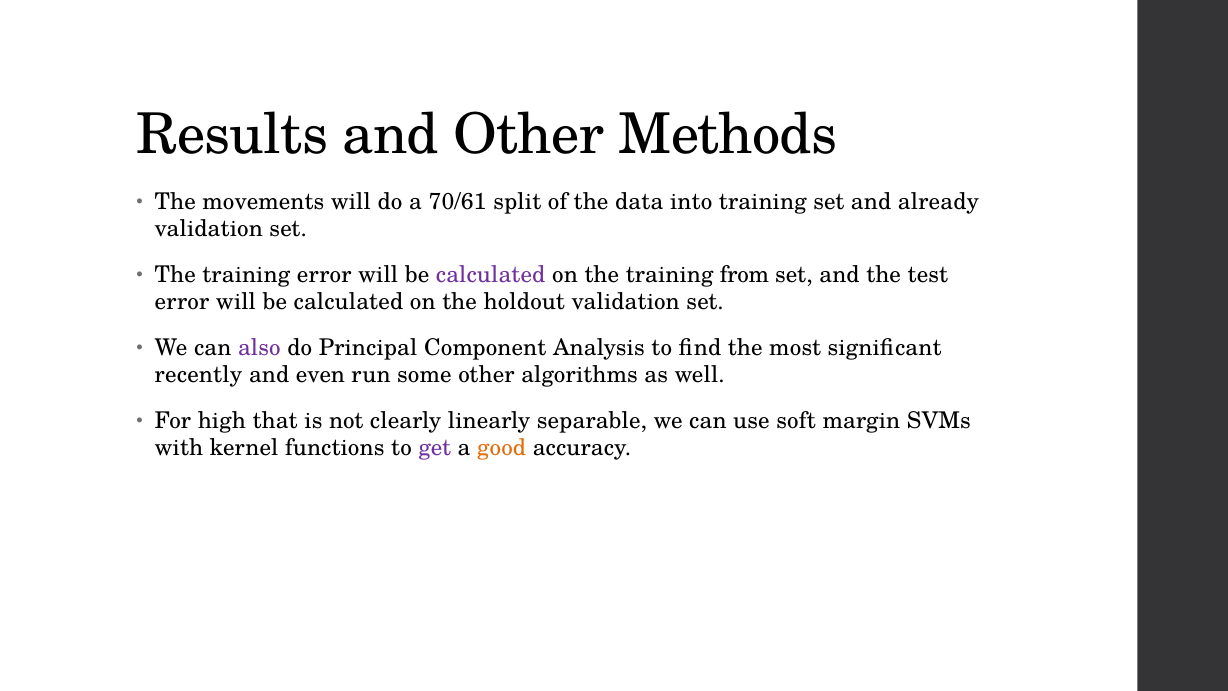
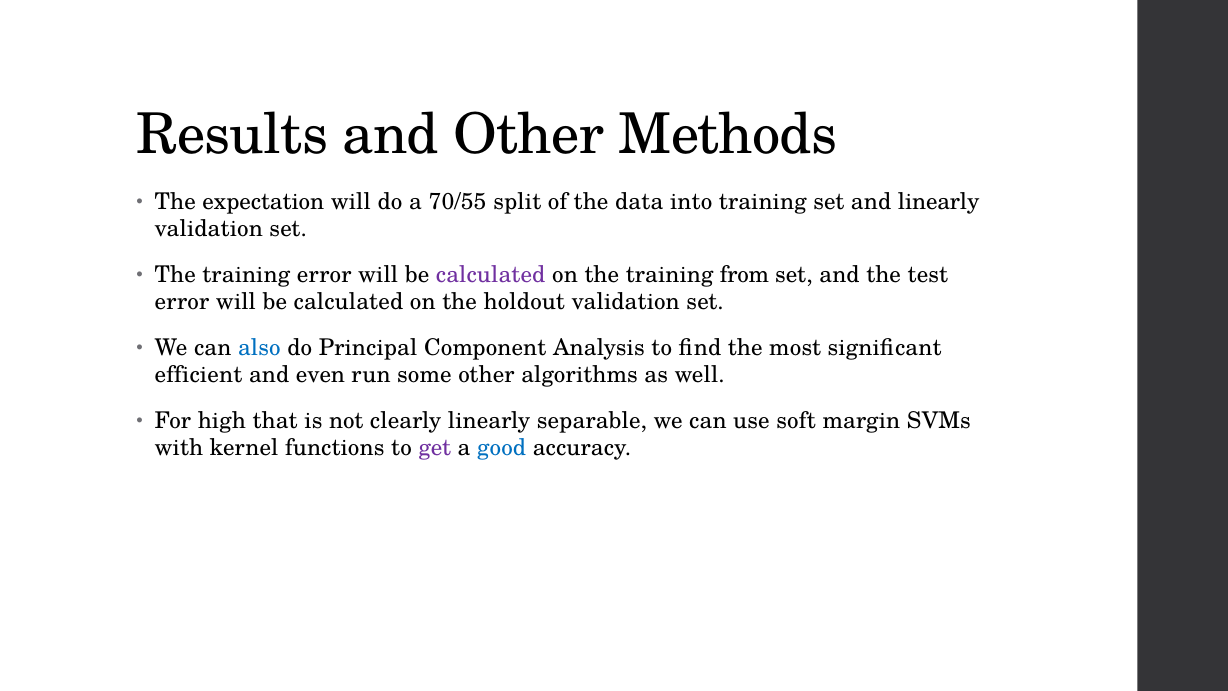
movements: movements -> expectation (263, 202)
70/61: 70/61 -> 70/55 (458, 202)
and already: already -> linearly (939, 202)
also colour: purple -> blue (259, 348)
recently: recently -> efficient (198, 374)
good colour: orange -> blue (502, 447)
